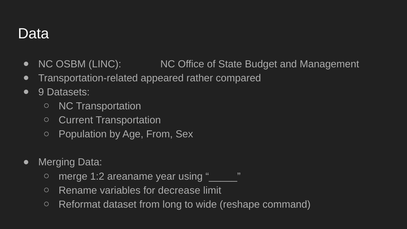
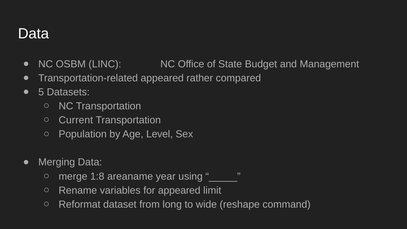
9: 9 -> 5 (41, 92)
Age From: From -> Level (160, 134)
1:2: 1:2 -> 1:8 (97, 176)
for decrease: decrease -> appeared (179, 190)
